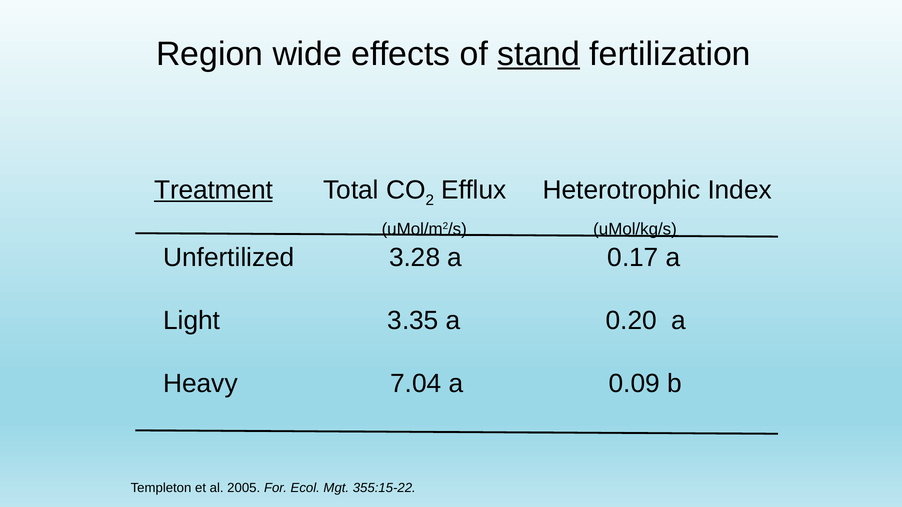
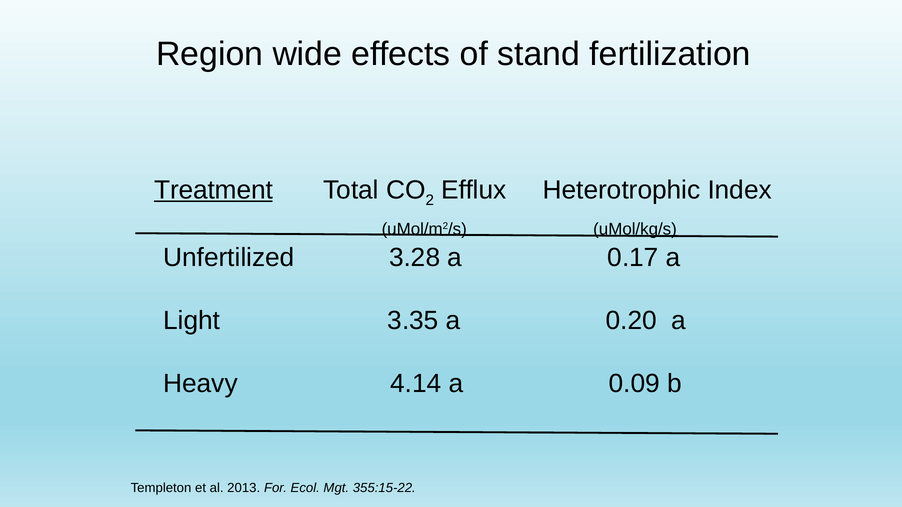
stand underline: present -> none (539, 54)
7.04: 7.04 -> 4.14 (416, 384)
2005: 2005 -> 2013 (244, 488)
